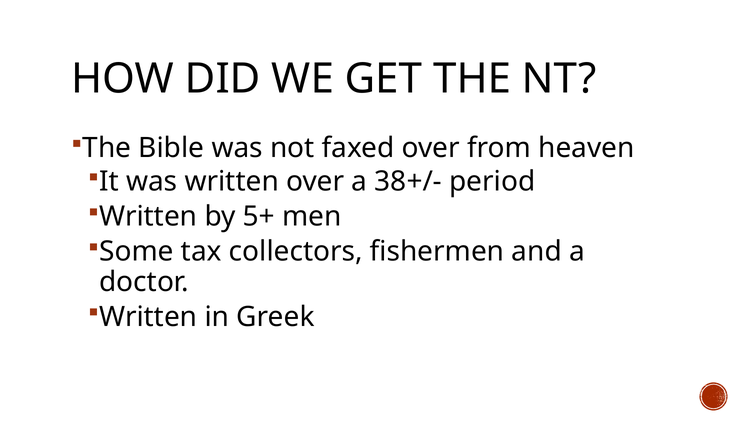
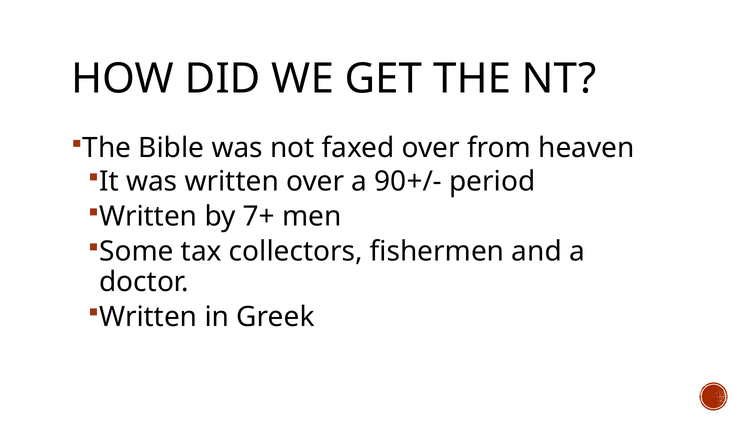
38+/-: 38+/- -> 90+/- (408, 181)
5+: 5+ -> 7+ (259, 216)
